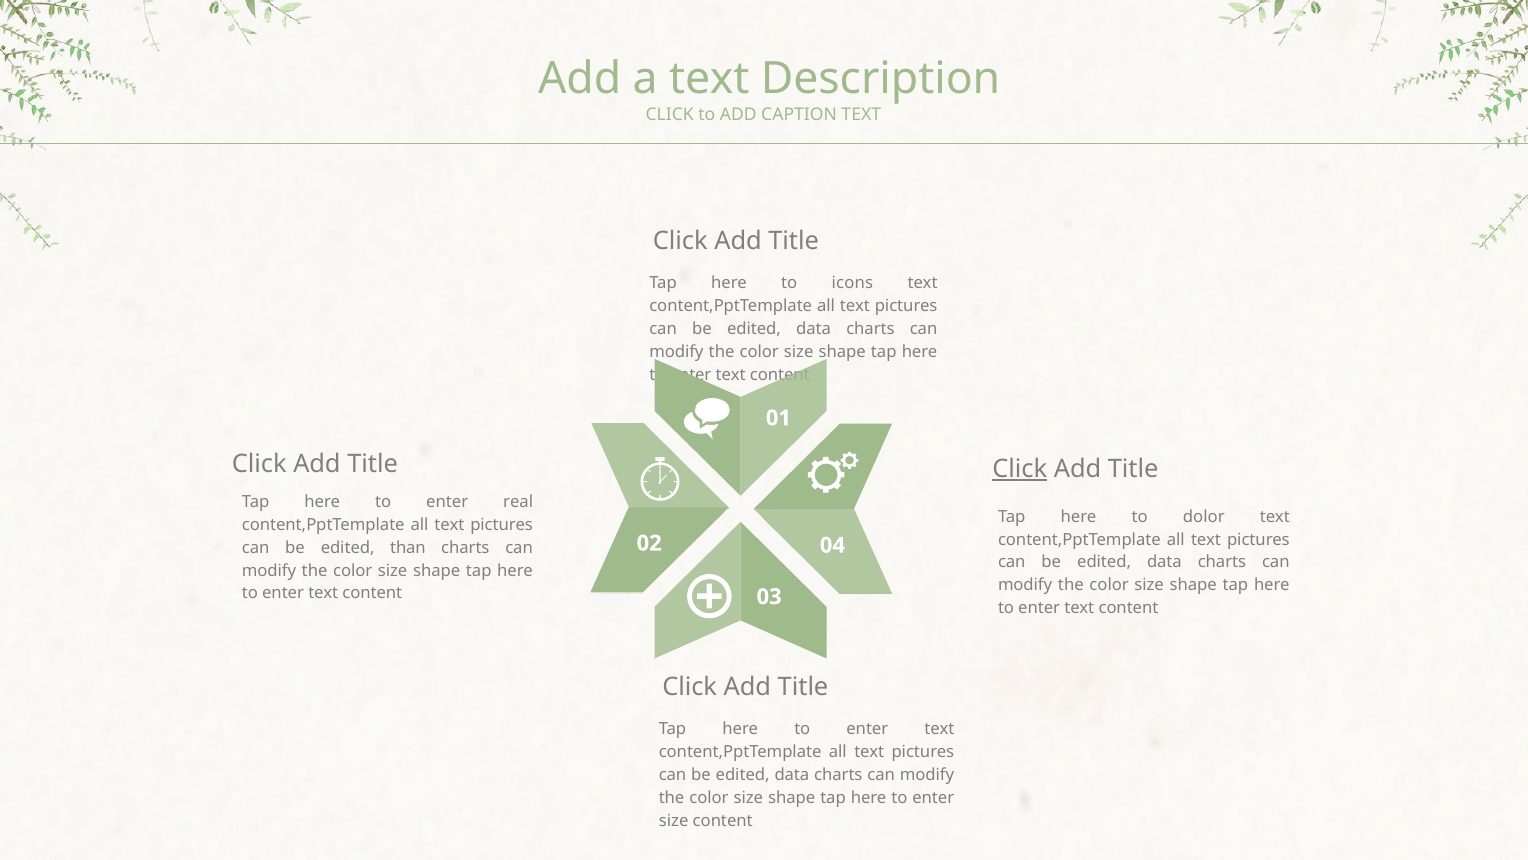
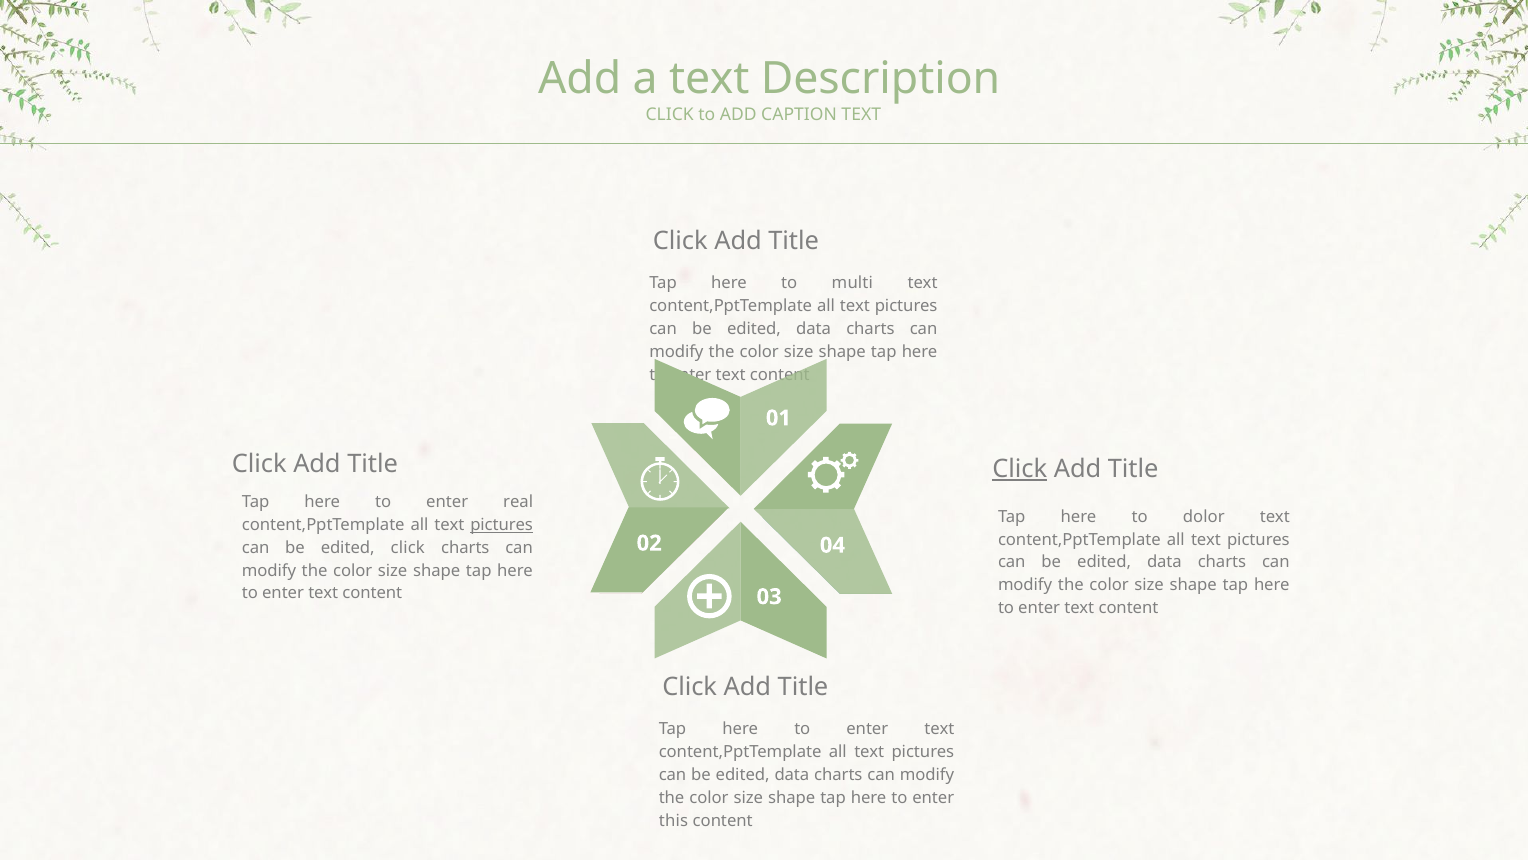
icons: icons -> multi (852, 283)
pictures underline: none -> present (502, 525)
edited than: than -> click (408, 548)
size: size -> this (674, 821)
